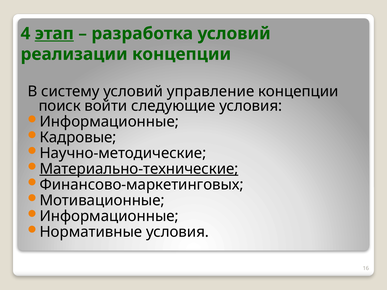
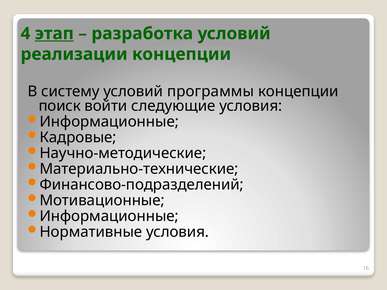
управление: управление -> программы (211, 92)
Материально-технические underline: present -> none (139, 169)
Финансово-маркетинговых: Финансово-маркетинговых -> Финансово-подразделений (142, 185)
